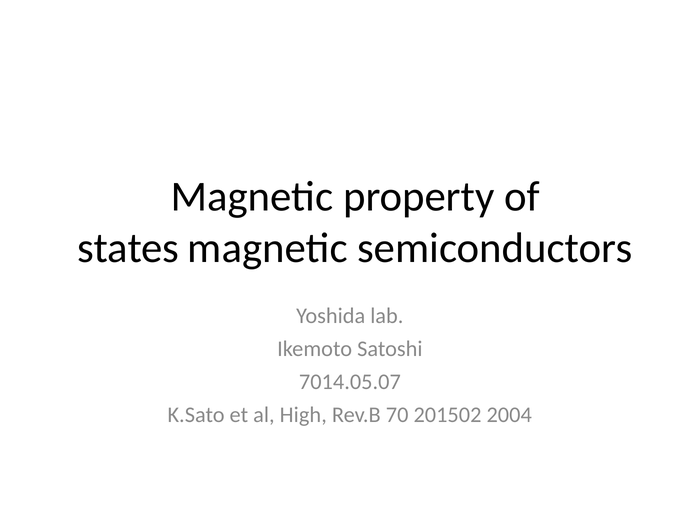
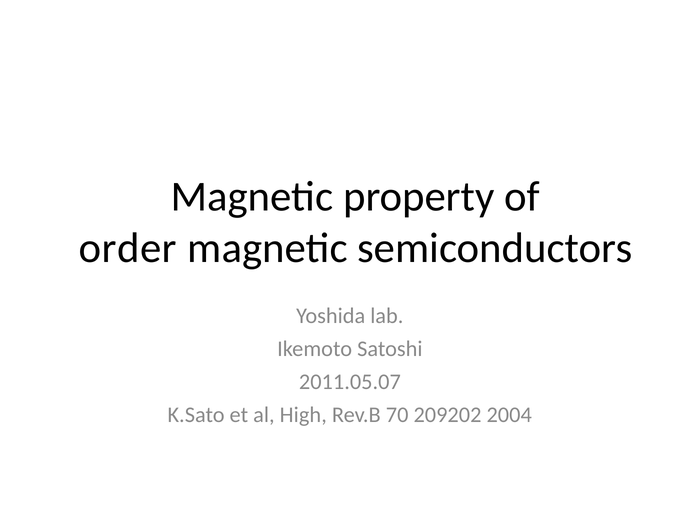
states: states -> order (128, 248)
7014.05.07: 7014.05.07 -> 2011.05.07 (350, 382)
201502: 201502 -> 209202 (447, 415)
